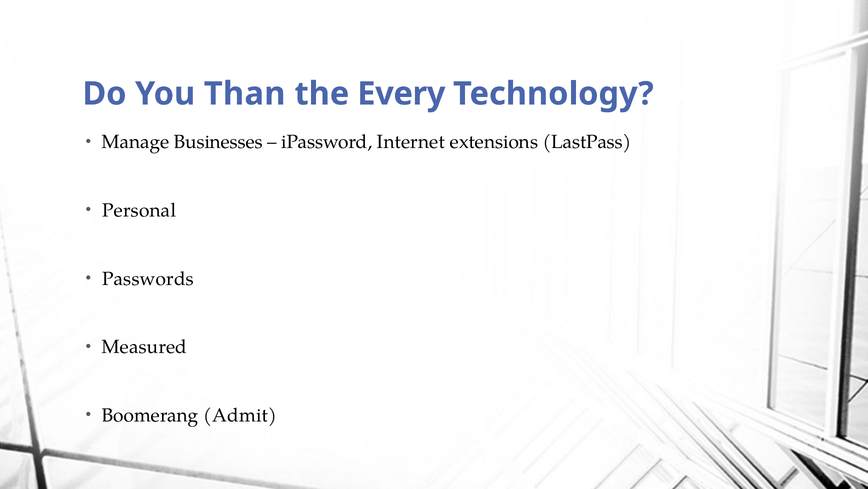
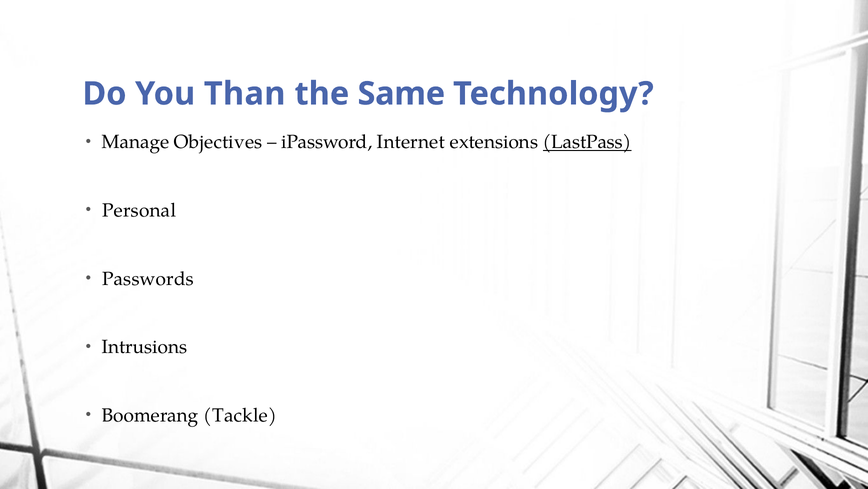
Every: Every -> Same (401, 94)
Businesses: Businesses -> Objectives (218, 142)
LastPass underline: none -> present (587, 142)
Measured: Measured -> Intrusions (145, 347)
Admit: Admit -> Tackle (240, 415)
